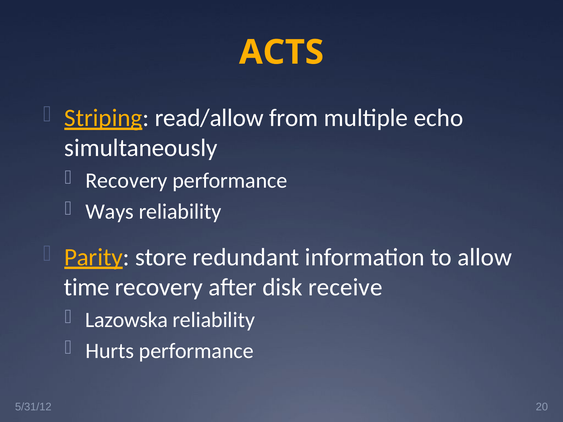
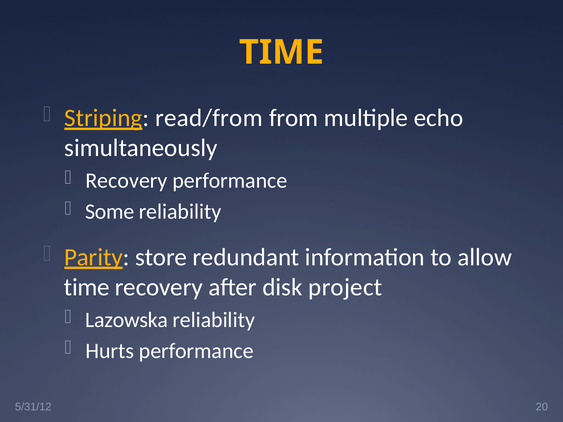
ACTS: ACTS -> TIME (281, 52)
read/allow: read/allow -> read/from (209, 118)
Ways: Ways -> Some (110, 212)
receive: receive -> project (345, 287)
